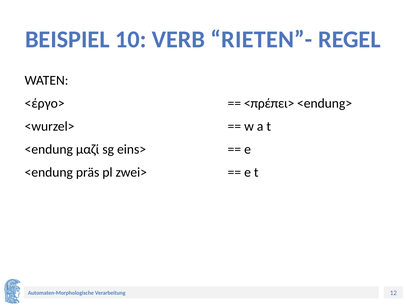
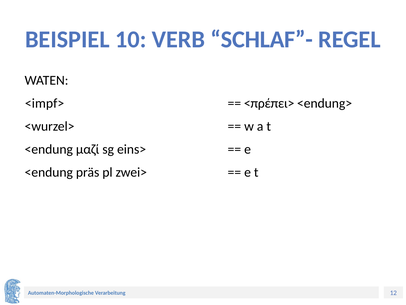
RIETEN”-: RIETEN”- -> SCHLAF”- (262, 39)
<έργο>: <έργο> -> <impf> (45, 103)
